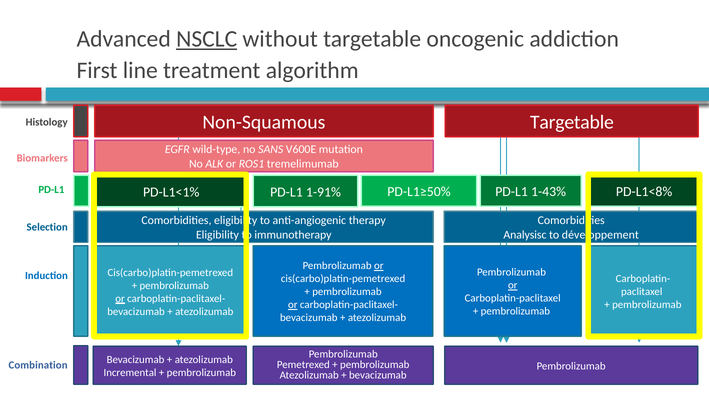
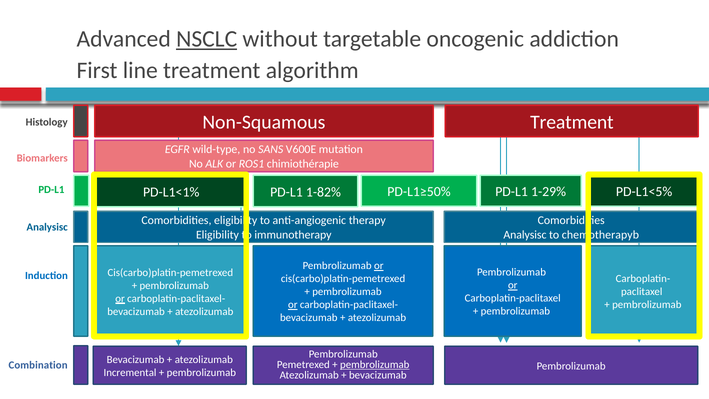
Non-Squamous Targetable: Targetable -> Treatment (572, 122)
tremelimumab: tremelimumab -> chimiothérapie (303, 164)
1-91%: 1-91% -> 1-82% (323, 192)
1-43%: 1-43% -> 1-29% (549, 192)
PD-L1<8%: PD-L1<8% -> PD-L1<5% (644, 192)
Selection: Selection -> Analysisc (47, 227)
développement: développement -> chemotherapyb (600, 235)
pembrolizumab underline: none -> present (375, 365)
